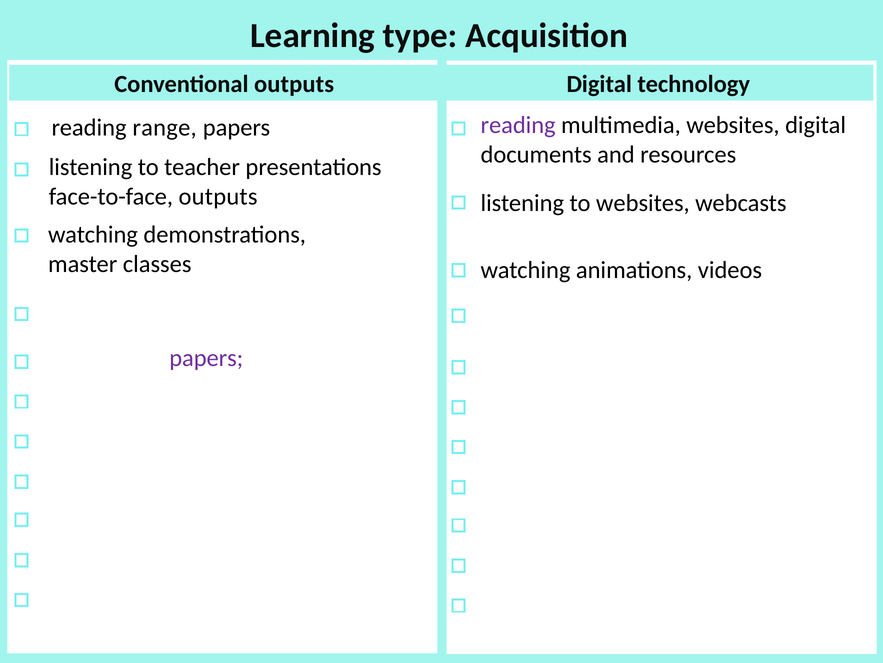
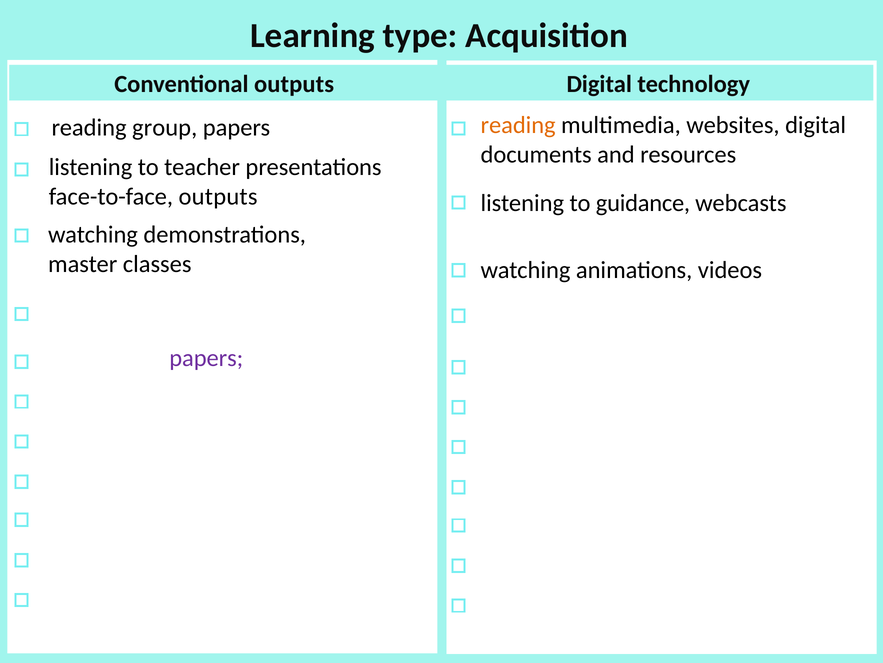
reading colour: purple -> orange (518, 125)
range: range -> group (165, 128)
to websites: websites -> guidance (643, 203)
